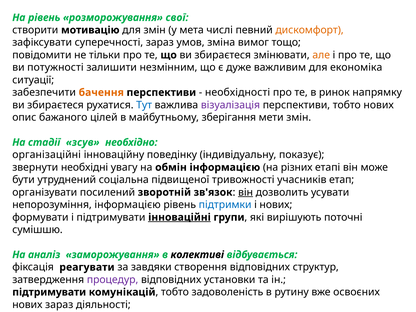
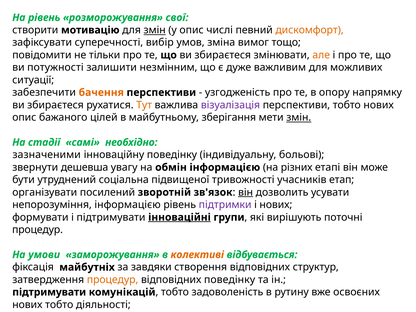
змін underline: none -> present (155, 30)
у мета: мета -> опис (192, 30)
суперечності зараз: зараз -> вибір (160, 43)
економіка: економіка -> можливих (356, 68)
необхідності: необхідності -> узгодженість (238, 92)
ринок: ринок -> опору (334, 92)
Тут colour: blue -> orange (144, 105)
змін underline: none -> present (299, 117)
зсув: зсув -> самі (83, 142)
організаційні: організаційні -> зазначеними (47, 155)
показує: показує -> больові (302, 155)
необхідні: необхідні -> дешевша (85, 167)
підтримки colour: blue -> purple (225, 205)
сумішшю: сумішшю -> процедур (37, 230)
аналіз: аналіз -> умови (44, 255)
колективі colour: black -> orange (197, 255)
реагувати: реагувати -> майбутніх (87, 267)
процедур colour: purple -> orange (113, 280)
відповідних установки: установки -> поведінку (230, 280)
нових зараз: зараз -> тобто (59, 305)
